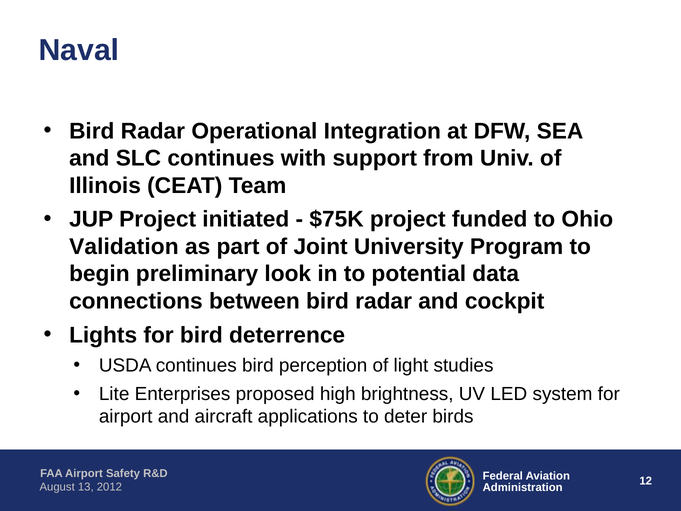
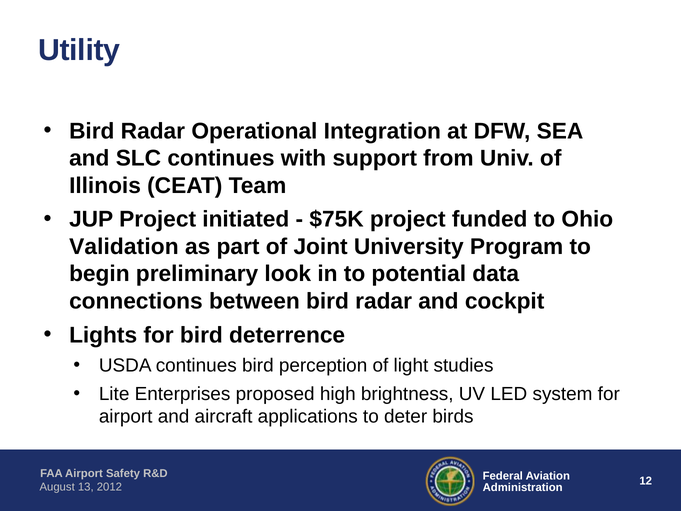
Naval: Naval -> Utility (79, 50)
